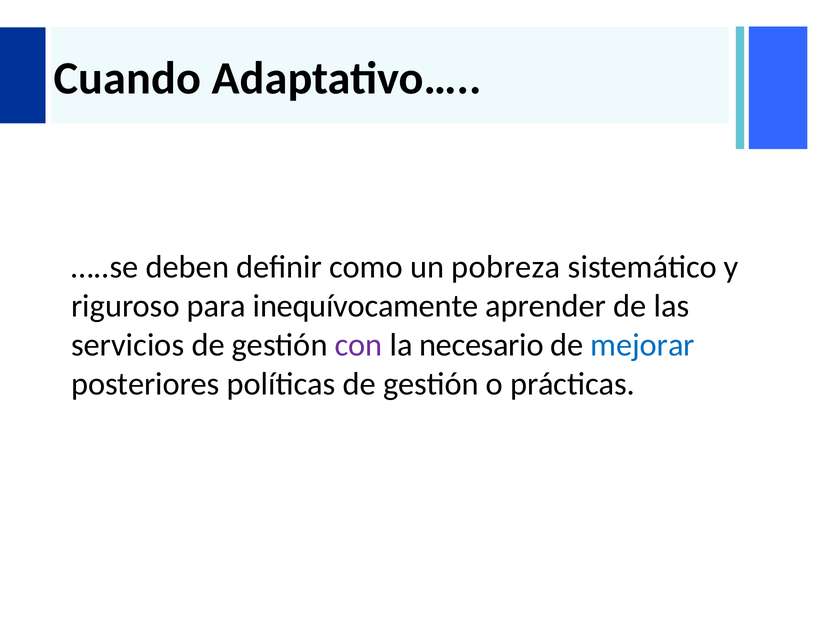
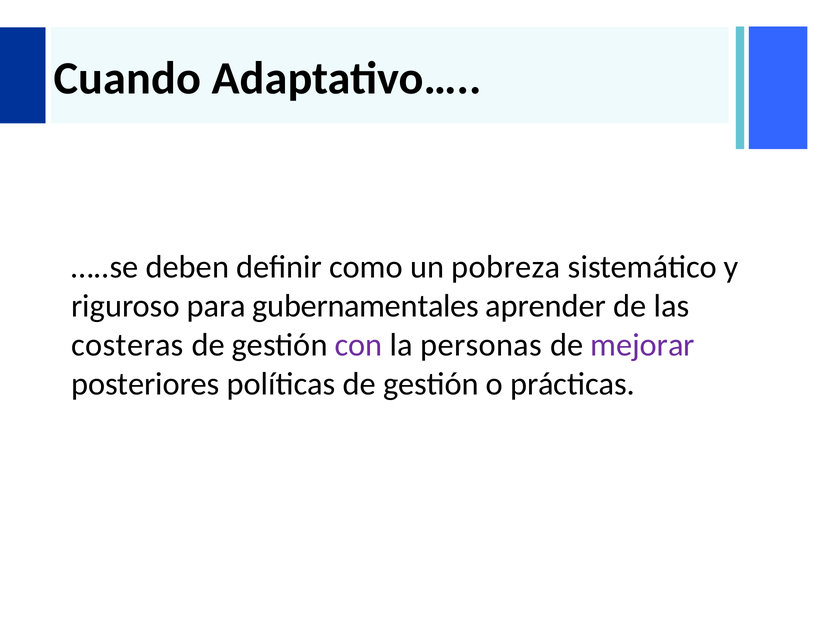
inequívocamente: inequívocamente -> gubernamentales (366, 306)
servicios: servicios -> costeras (128, 345)
necesario: necesario -> personas (481, 345)
mejorar colour: blue -> purple (643, 345)
